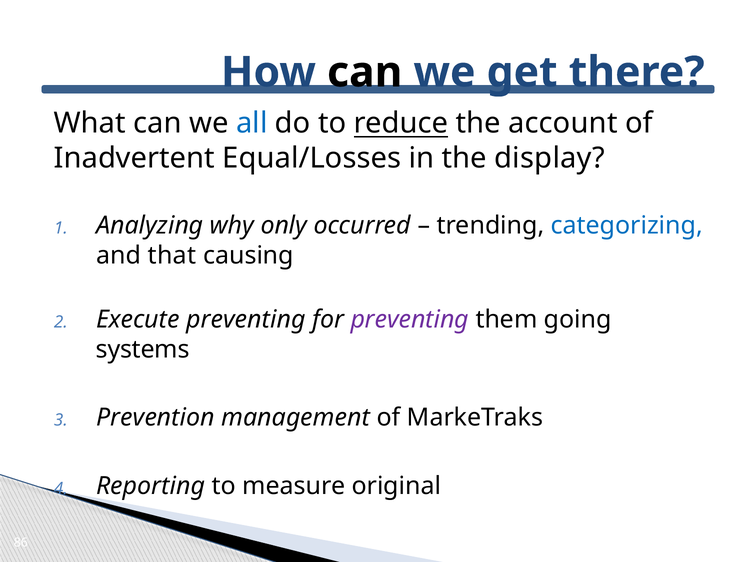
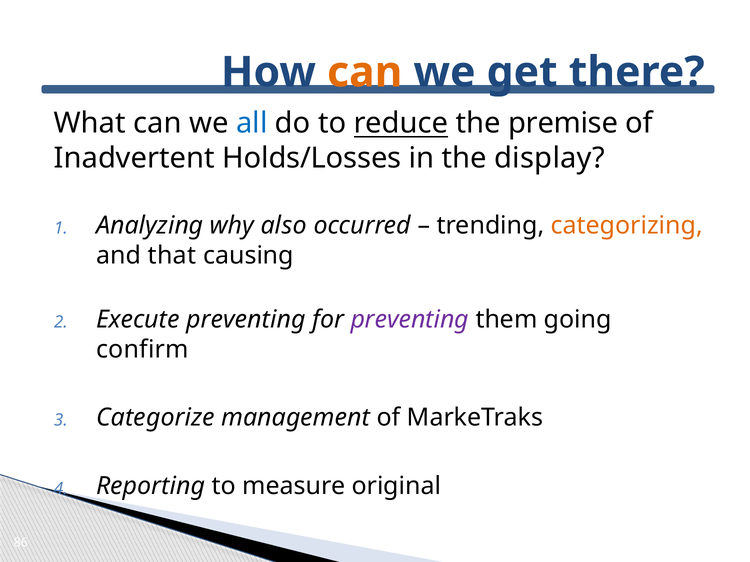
can colour: black -> orange (365, 72)
account: account -> premise (563, 123)
Equal/Losses: Equal/Losses -> Holds/Losses (312, 158)
only: only -> also (284, 226)
categorizing colour: blue -> orange (627, 226)
systems: systems -> confirm (143, 350)
Prevention: Prevention -> Categorize (155, 418)
